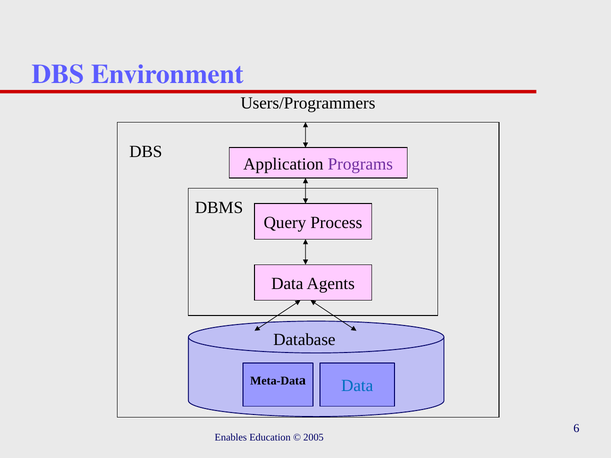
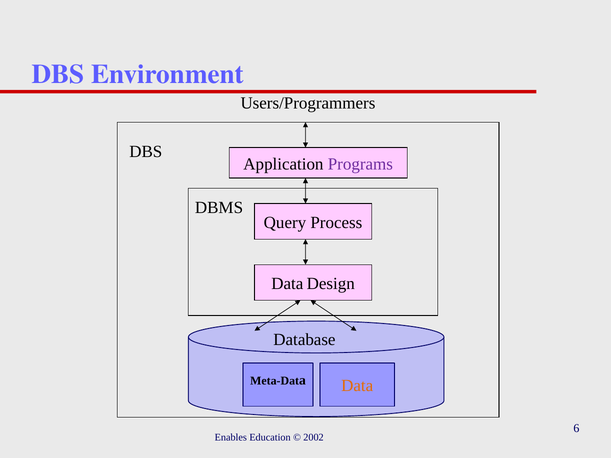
Agents: Agents -> Design (331, 284)
Data colour: blue -> orange (357, 386)
2005: 2005 -> 2002 (314, 438)
